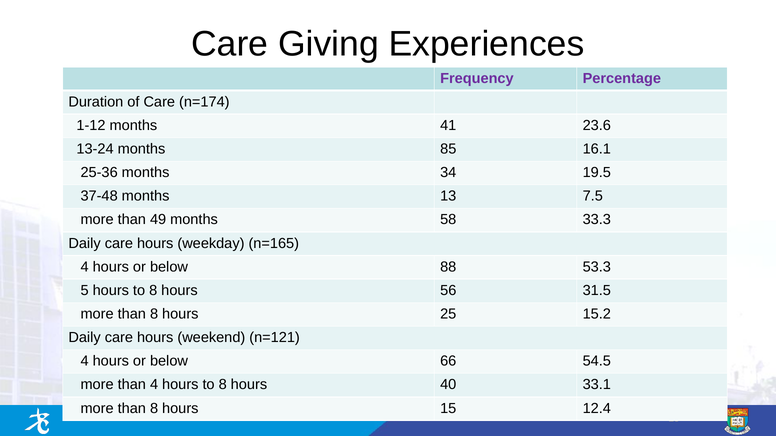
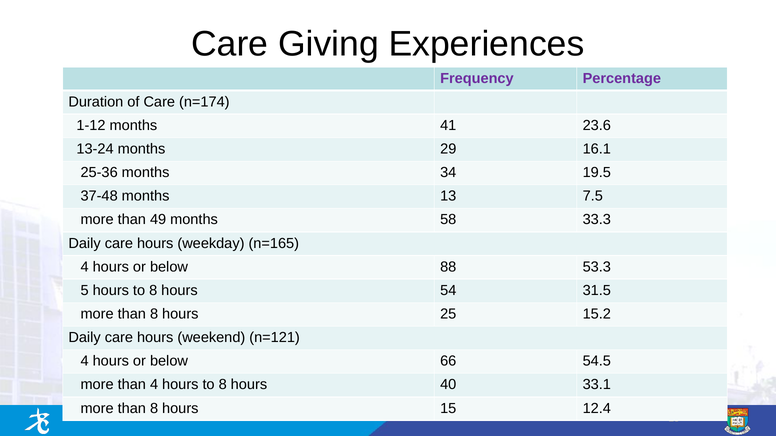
85: 85 -> 29 (448, 149)
56: 56 -> 54 (448, 291)
